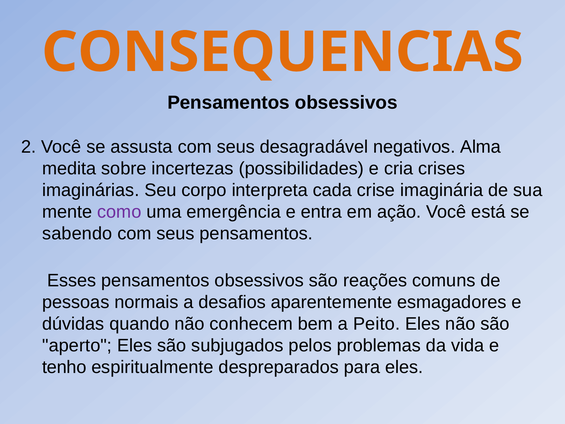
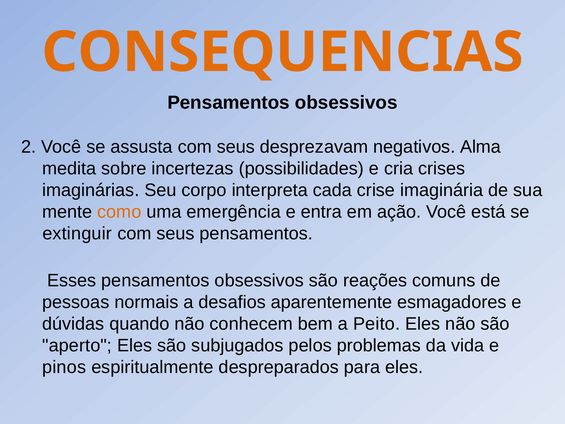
desagradável: desagradável -> desprezavam (314, 147)
como colour: purple -> orange (119, 212)
sabendo: sabendo -> extinguir (77, 233)
tenho: tenho -> pinos (64, 367)
